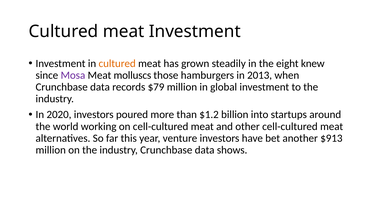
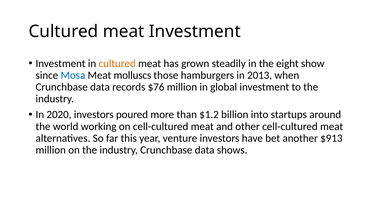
knew: knew -> show (313, 63)
Mosa colour: purple -> blue (73, 75)
$79: $79 -> $76 (156, 87)
